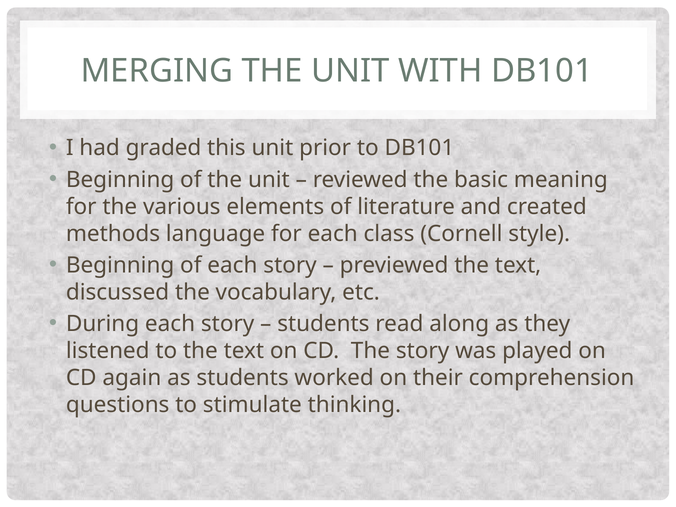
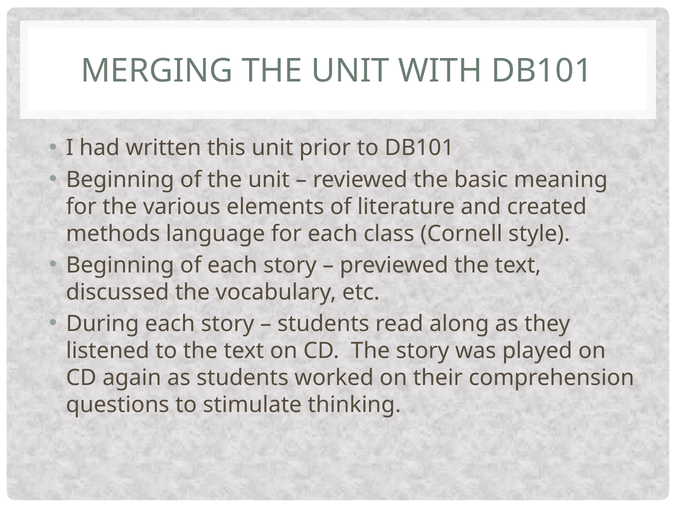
graded: graded -> written (163, 148)
